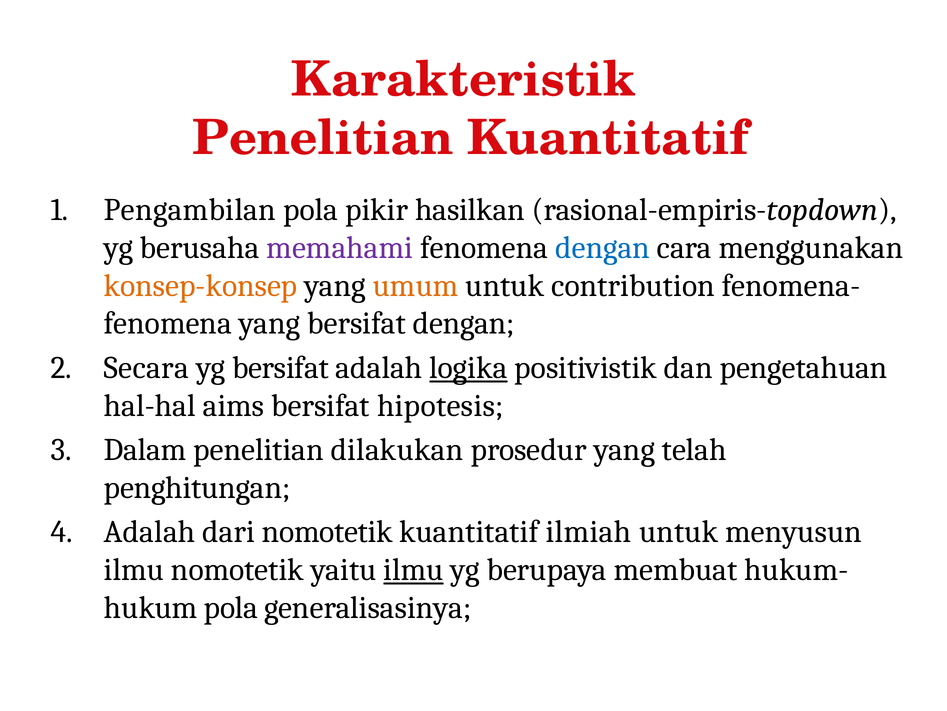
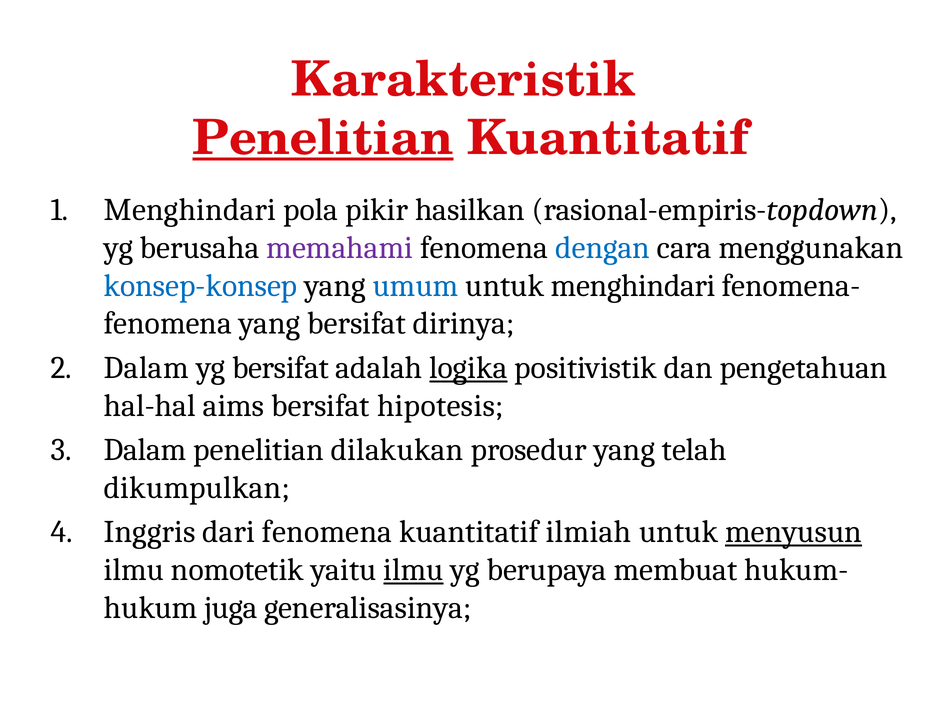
Penelitian underline: none -> present (323, 138)
Pengambilan: Pengambilan -> Menghindari (190, 210)
konsep-konsep colour: orange -> blue (201, 285)
umum colour: orange -> blue (416, 285)
untuk contribution: contribution -> menghindari (633, 285)
bersifat dengan: dengan -> dirinya (464, 323)
Secara: Secara -> Dalam (146, 367)
penghitungan: penghitungan -> dikumpulkan (197, 487)
Adalah: Adalah -> Inggris (150, 531)
dari nomotetik: nomotetik -> fenomena (327, 531)
menyusun underline: none -> present (793, 531)
pola: pola -> juga (231, 607)
